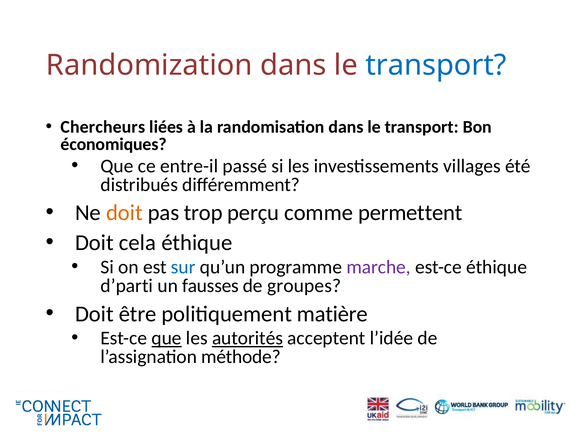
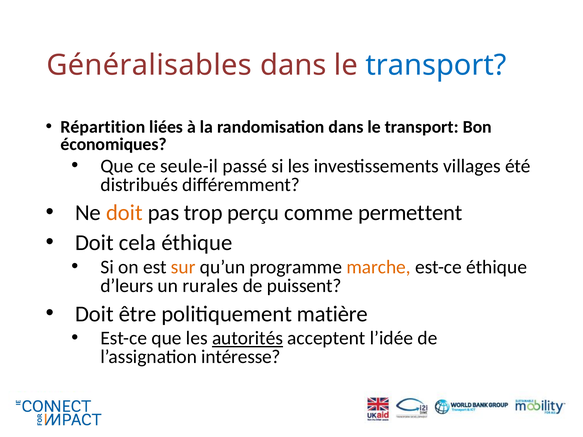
Randomization: Randomization -> Généralisables (149, 65)
Chercheurs: Chercheurs -> Répartition (103, 127)
entre-il: entre-il -> seule-il (189, 166)
sur colour: blue -> orange (183, 267)
marche colour: purple -> orange (379, 267)
d’parti: d’parti -> d’leurs (127, 286)
fausses: fausses -> rurales (210, 286)
groupes: groupes -> puissent (304, 286)
que underline: present -> none (167, 338)
méthode: méthode -> intéresse (241, 357)
